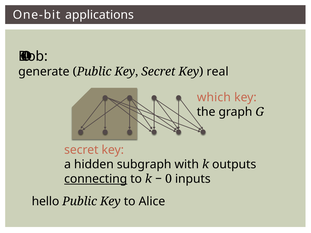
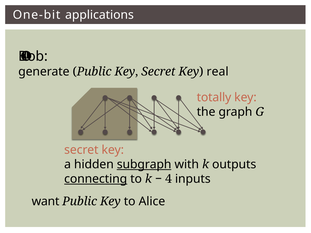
which: which -> totally (214, 98)
subgraph underline: none -> present (144, 165)
0: 0 -> 4 (169, 179)
hello: hello -> want (46, 202)
